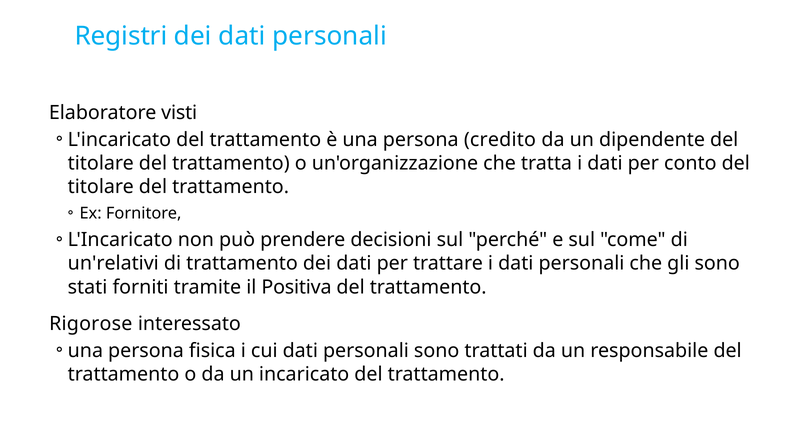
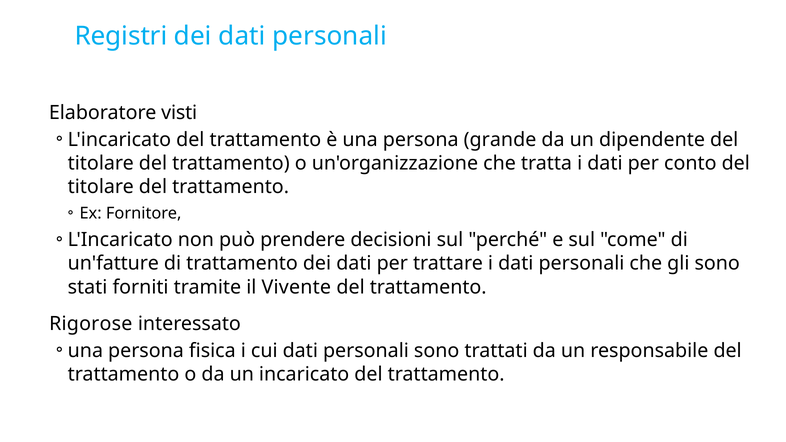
credito: credito -> grande (500, 140)
un'relativi: un'relativi -> un'fatture (113, 264)
Positiva: Positiva -> Vivente (296, 287)
